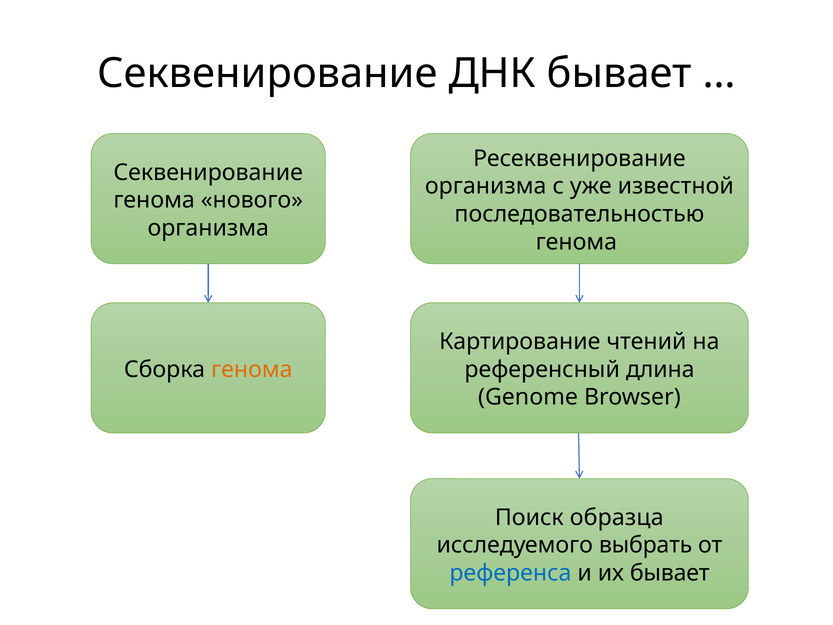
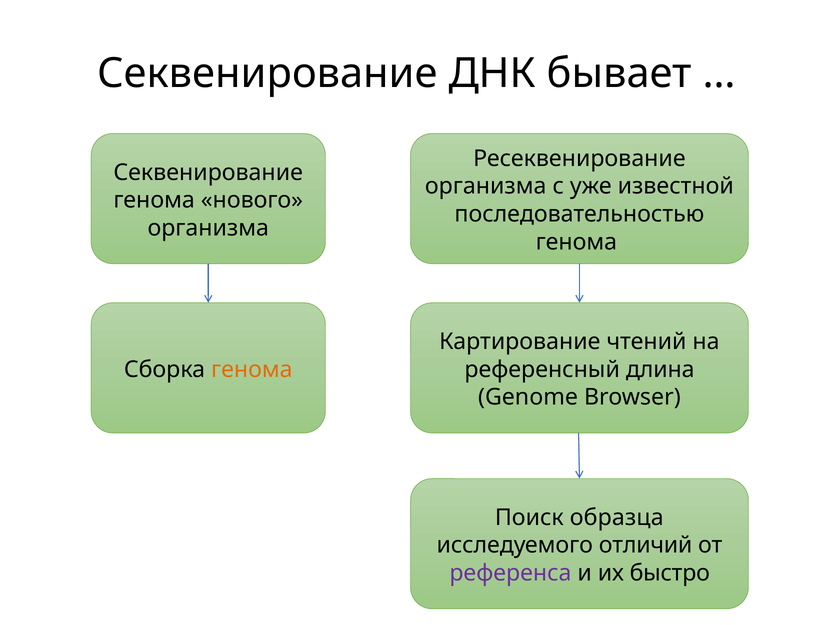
выбрать: выбрать -> отличий (646, 545)
референса colour: blue -> purple (510, 573)
их бывает: бывает -> быстро (670, 573)
